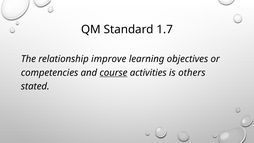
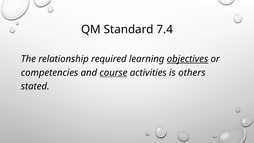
1.7: 1.7 -> 7.4 (165, 29)
improve: improve -> required (109, 59)
objectives underline: none -> present (187, 59)
